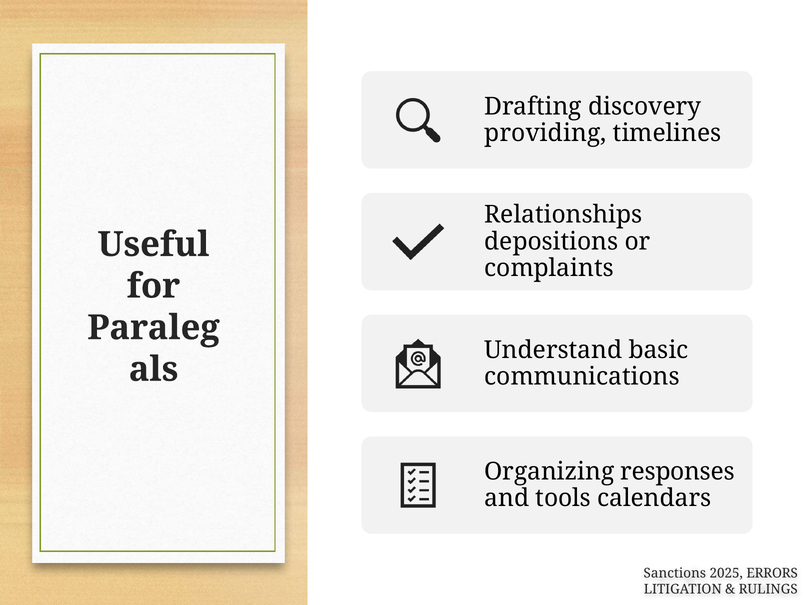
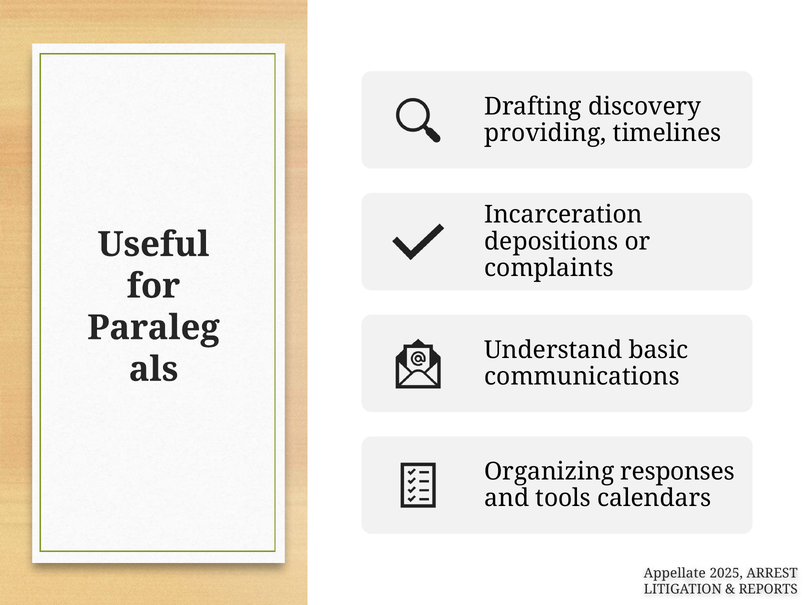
Relationships: Relationships -> Incarceration (563, 215)
Sanctions: Sanctions -> Appellate (675, 573)
ERRORS: ERRORS -> ARREST (772, 573)
RULINGS: RULINGS -> REPORTS (768, 589)
